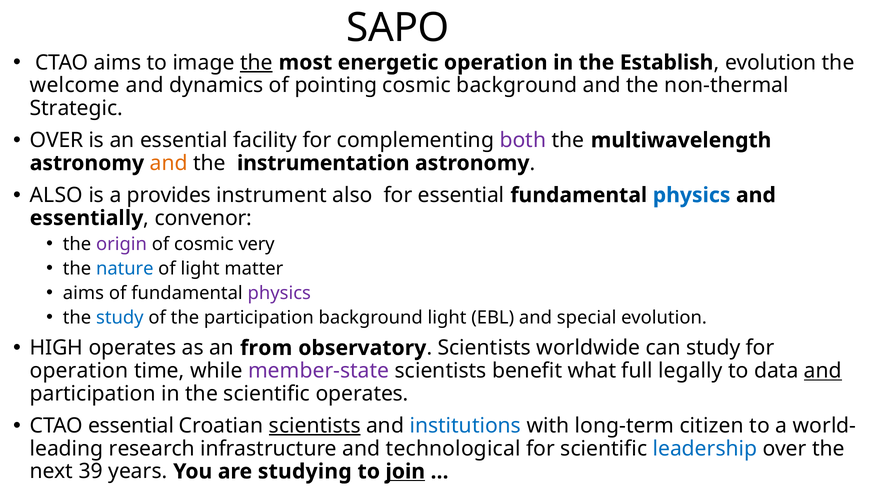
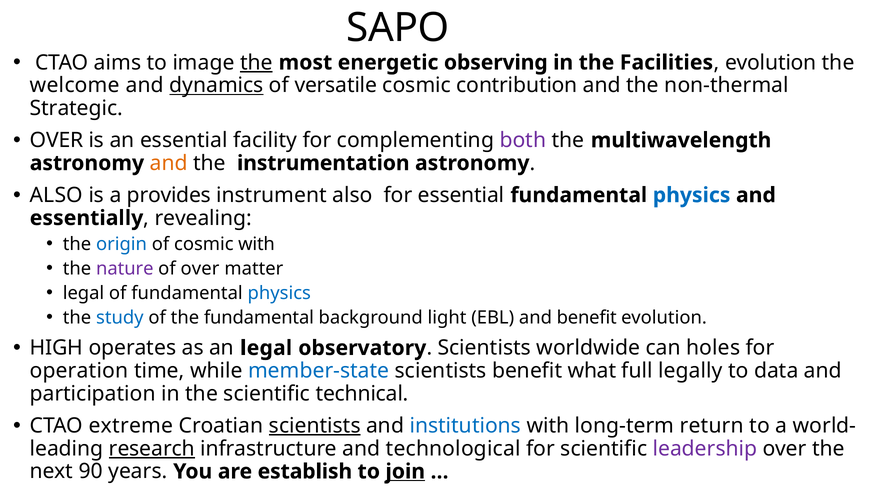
energetic operation: operation -> observing (496, 62)
Establish: Establish -> Facilities (666, 62)
dynamics underline: none -> present (216, 85)
pointing: pointing -> versatile (336, 85)
cosmic background: background -> contribution (517, 85)
convenor: convenor -> revealing (203, 218)
origin colour: purple -> blue (122, 244)
cosmic very: very -> with (257, 244)
nature colour: blue -> purple (125, 268)
of light: light -> over (200, 268)
aims: aims -> legal (83, 293)
physics colour: purple -> blue (279, 293)
the participation: participation -> fundamental (259, 317)
and special: special -> benefit (587, 317)
an from: from -> legal (266, 348)
can study: study -> holes (713, 348)
member-state colour: purple -> blue (319, 371)
and underline: present -> none (823, 371)
scientific operates: operates -> technical (362, 393)
CTAO essential: essential -> extreme (131, 426)
citizen: citizen -> return (712, 426)
research underline: none -> present (152, 448)
leadership colour: blue -> purple (705, 448)
39: 39 -> 90 (91, 471)
studying: studying -> establish (305, 471)
